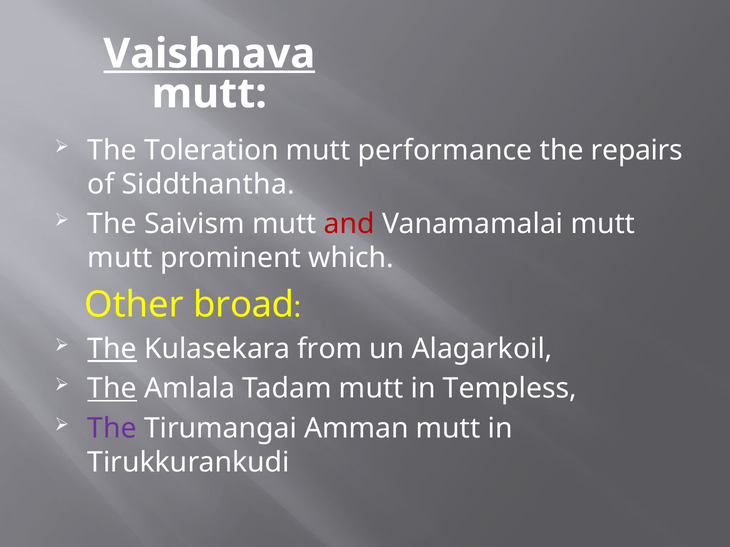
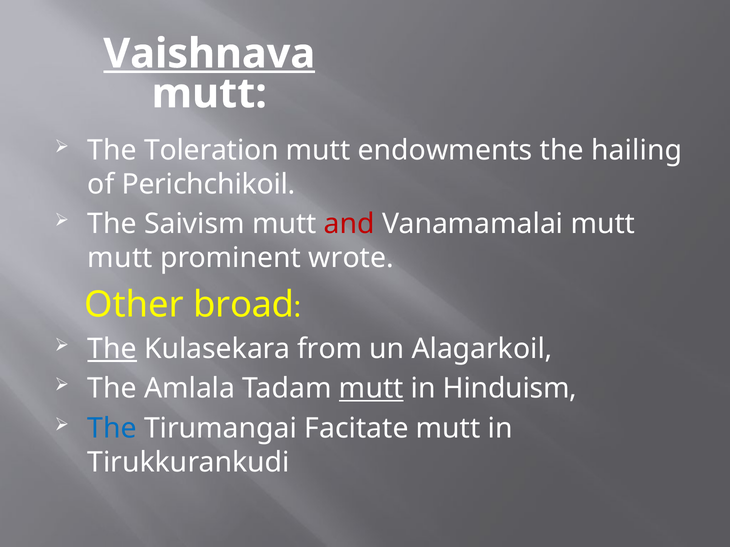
performance: performance -> endowments (445, 150)
repairs: repairs -> hailing (637, 150)
Siddthantha: Siddthantha -> Perichchikoil (208, 184)
which: which -> wrote (351, 258)
The underline: present -> none (112, 389)
mutt underline: none -> present (371, 389)
Templess: Templess -> Hinduism (510, 389)
The colour: purple -> blue (112, 429)
Amman: Amman -> Facitate (356, 429)
